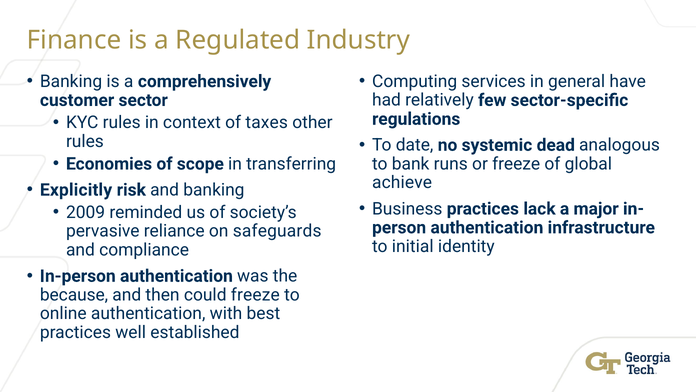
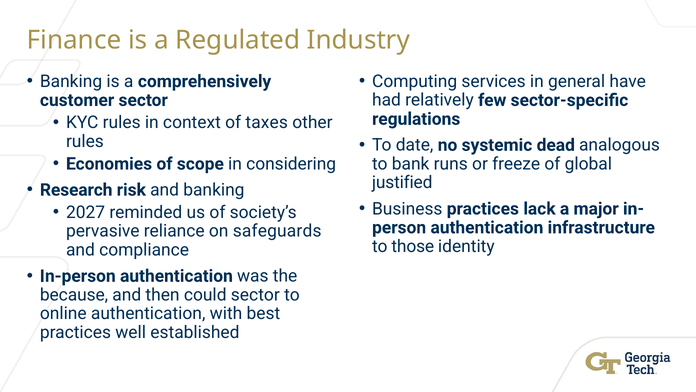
transferring: transferring -> considering (291, 164)
achieve: achieve -> justified (402, 182)
Explicitly: Explicitly -> Research (76, 190)
2009: 2009 -> 2027 (86, 212)
initial: initial -> those (413, 246)
could freeze: freeze -> sector (255, 294)
